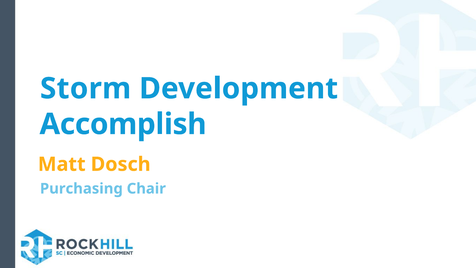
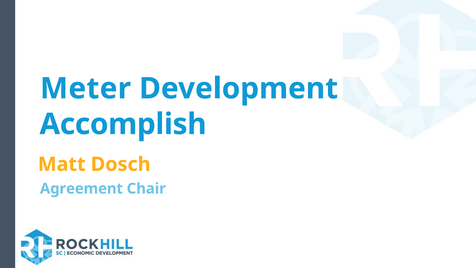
Storm: Storm -> Meter (86, 88)
Purchasing: Purchasing -> Agreement (81, 188)
